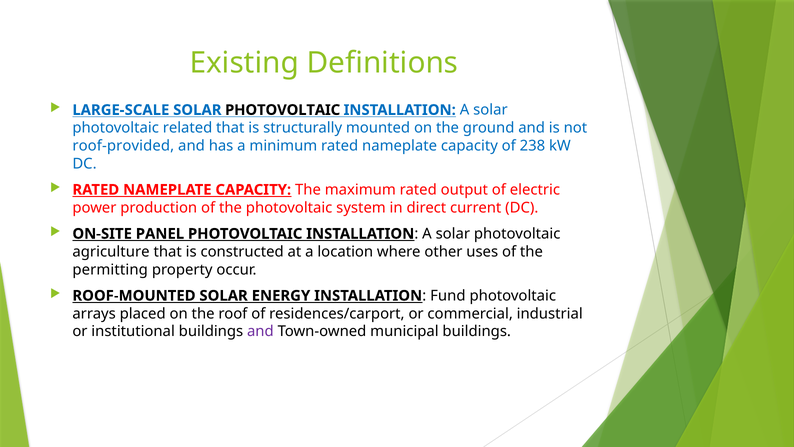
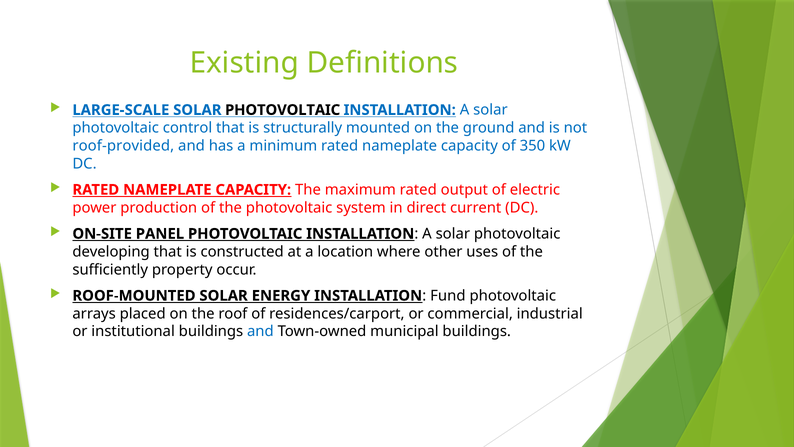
related: related -> control (188, 128)
238: 238 -> 350 (532, 146)
agriculture: agriculture -> developing (111, 252)
permitting: permitting -> sufficiently (110, 269)
and colour: purple -> blue (260, 331)
